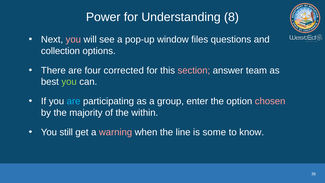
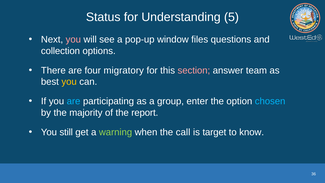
Power: Power -> Status (103, 17)
8: 8 -> 5 (231, 17)
corrected: corrected -> migratory (124, 70)
you colour: light green -> yellow (69, 82)
chosen colour: pink -> light blue (270, 101)
within: within -> report (145, 113)
warning colour: pink -> light green (116, 132)
line: line -> call (183, 132)
some: some -> target (214, 132)
